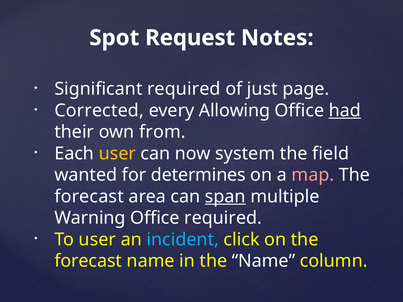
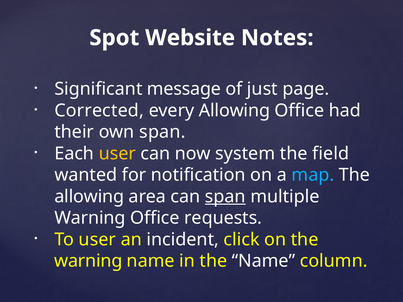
Request: Request -> Website (190, 38)
Significant required: required -> message (184, 89)
had underline: present -> none (345, 111)
own from: from -> span (162, 132)
determines: determines -> notification (198, 175)
map colour: pink -> light blue (313, 175)
forecast: forecast -> allowing (89, 197)
Office required: required -> requests (223, 218)
incident colour: light blue -> white (183, 240)
forecast: forecast -> warning (88, 261)
